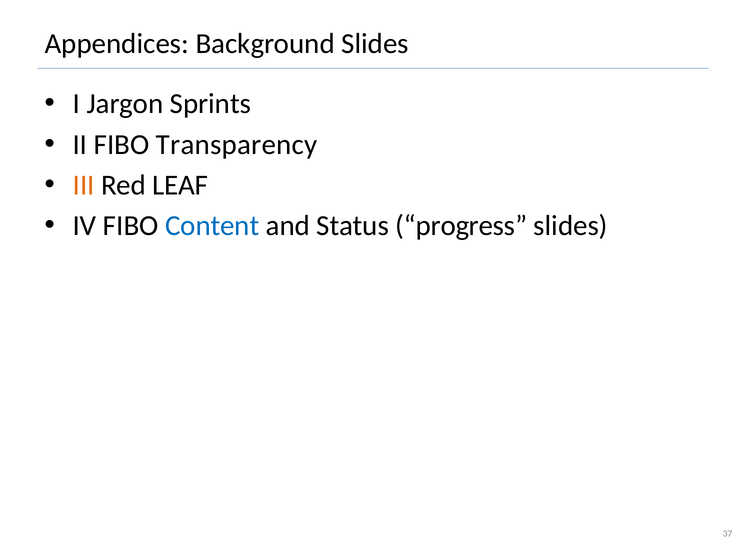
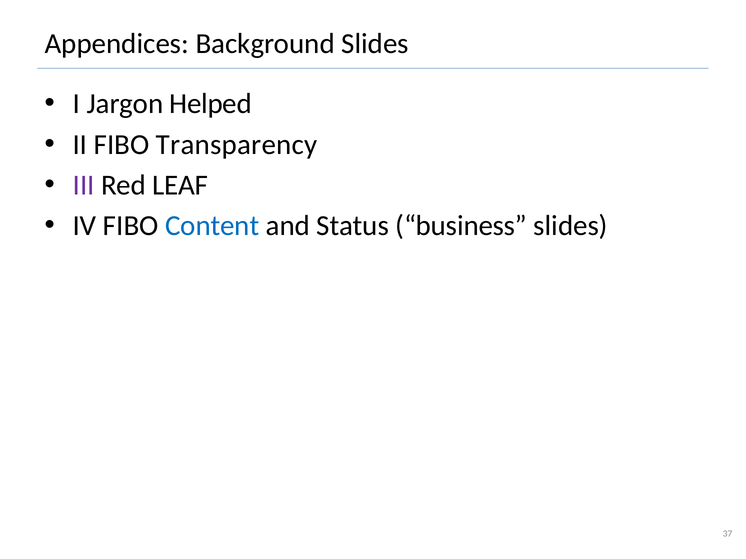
Sprints: Sprints -> Helped (211, 104)
III colour: orange -> purple (84, 185)
progress: progress -> business (461, 226)
